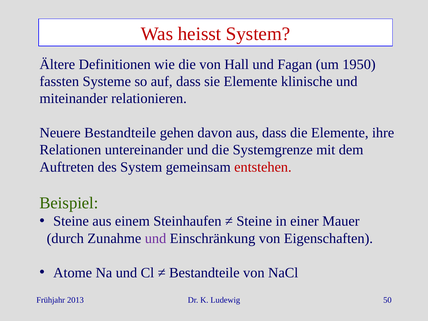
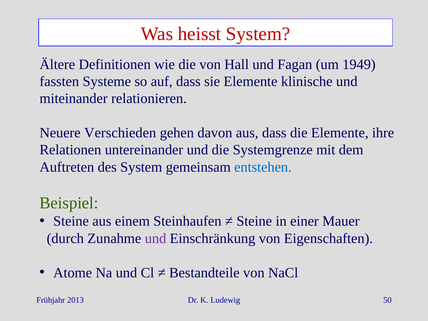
1950: 1950 -> 1949 (359, 64)
Neuere Bestandteile: Bestandteile -> Verschieden (120, 133)
entstehen colour: red -> blue (263, 167)
